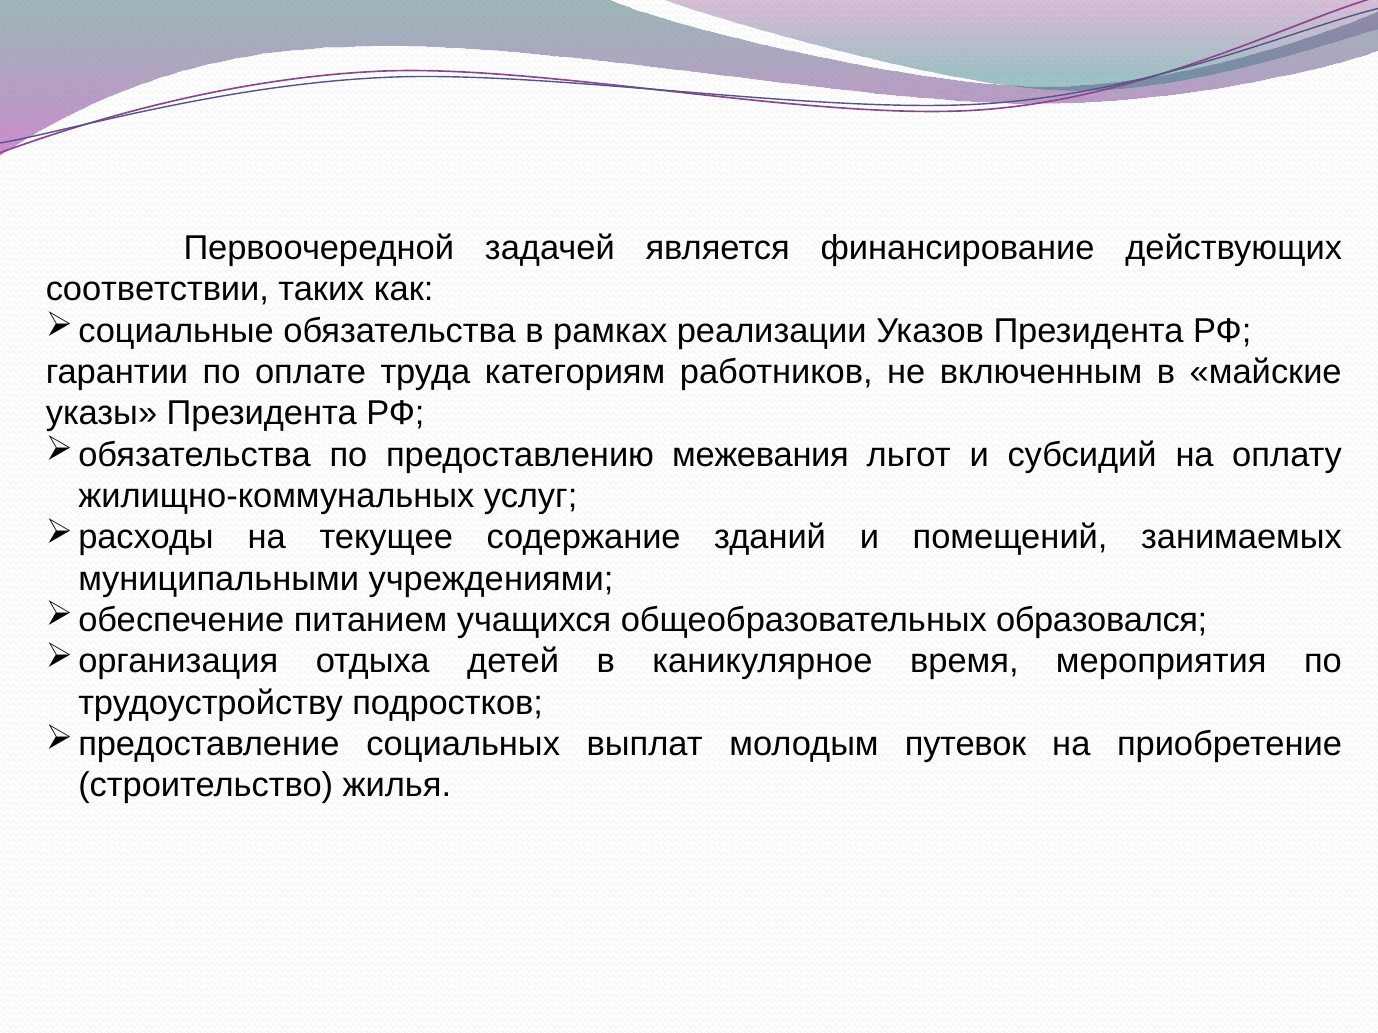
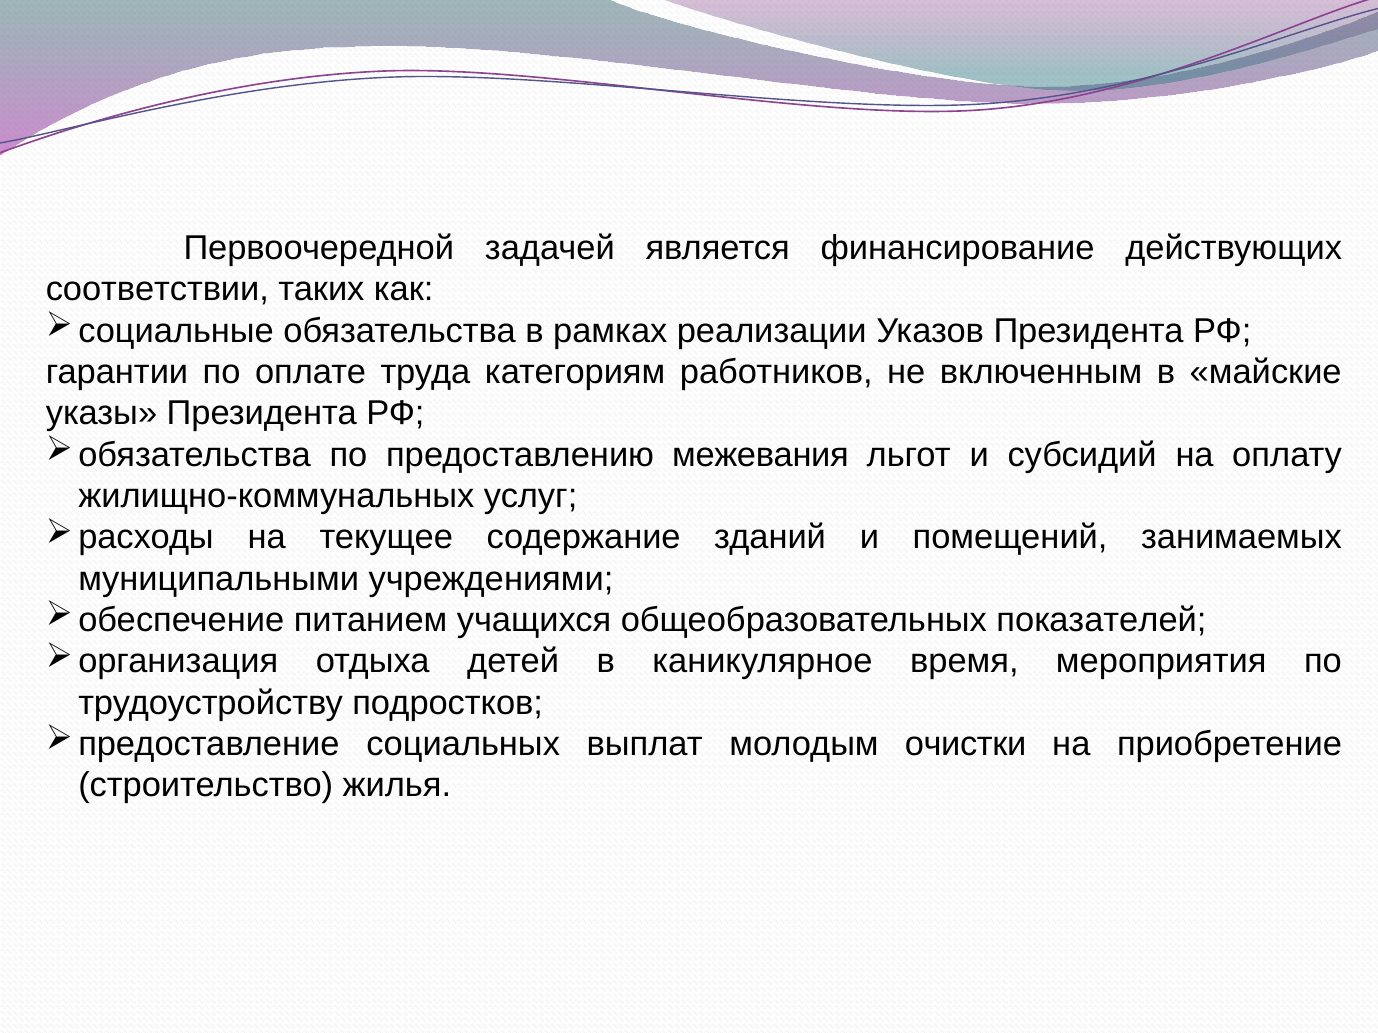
образовался: образовался -> показателей (1101, 620)
путевок: путевок -> очистки (966, 744)
